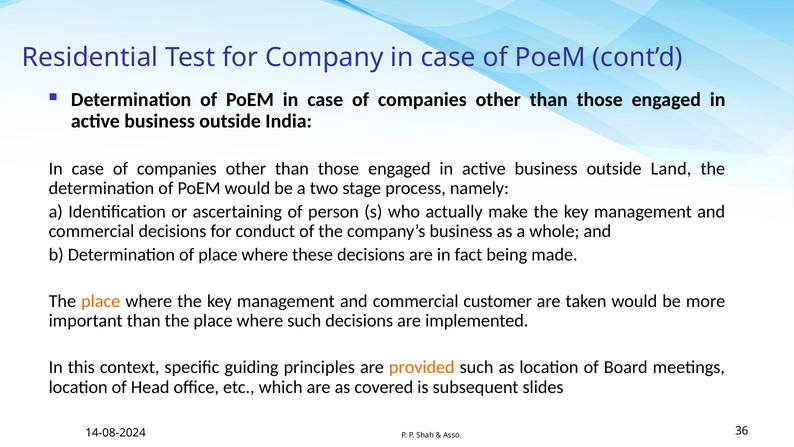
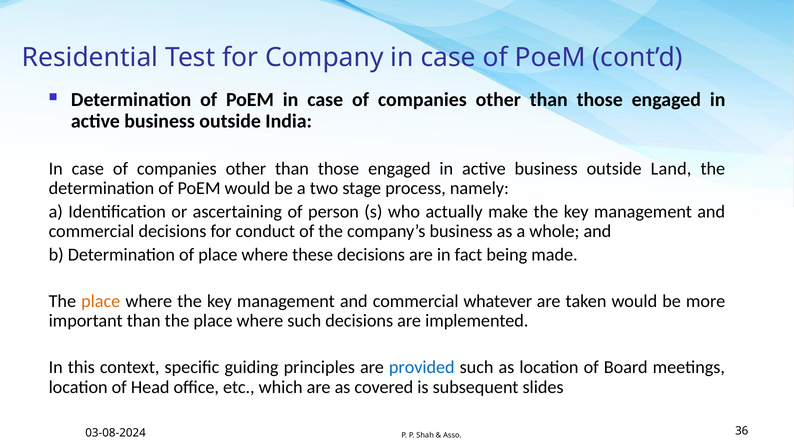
customer: customer -> whatever (498, 301)
provided colour: orange -> blue (422, 367)
14-08-2024: 14-08-2024 -> 03-08-2024 (116, 433)
